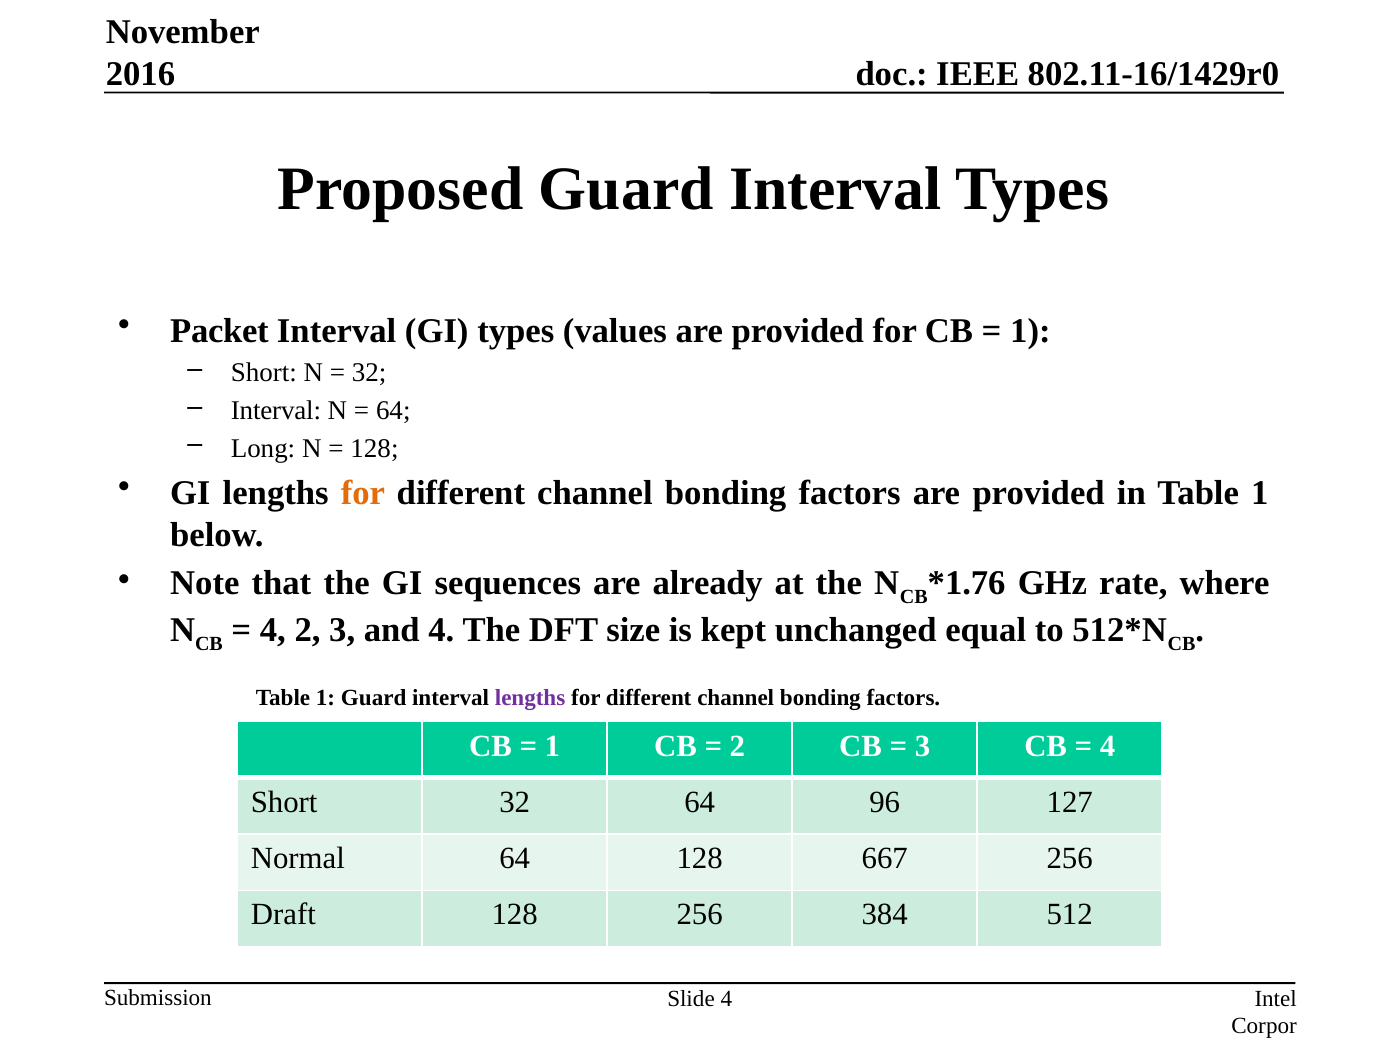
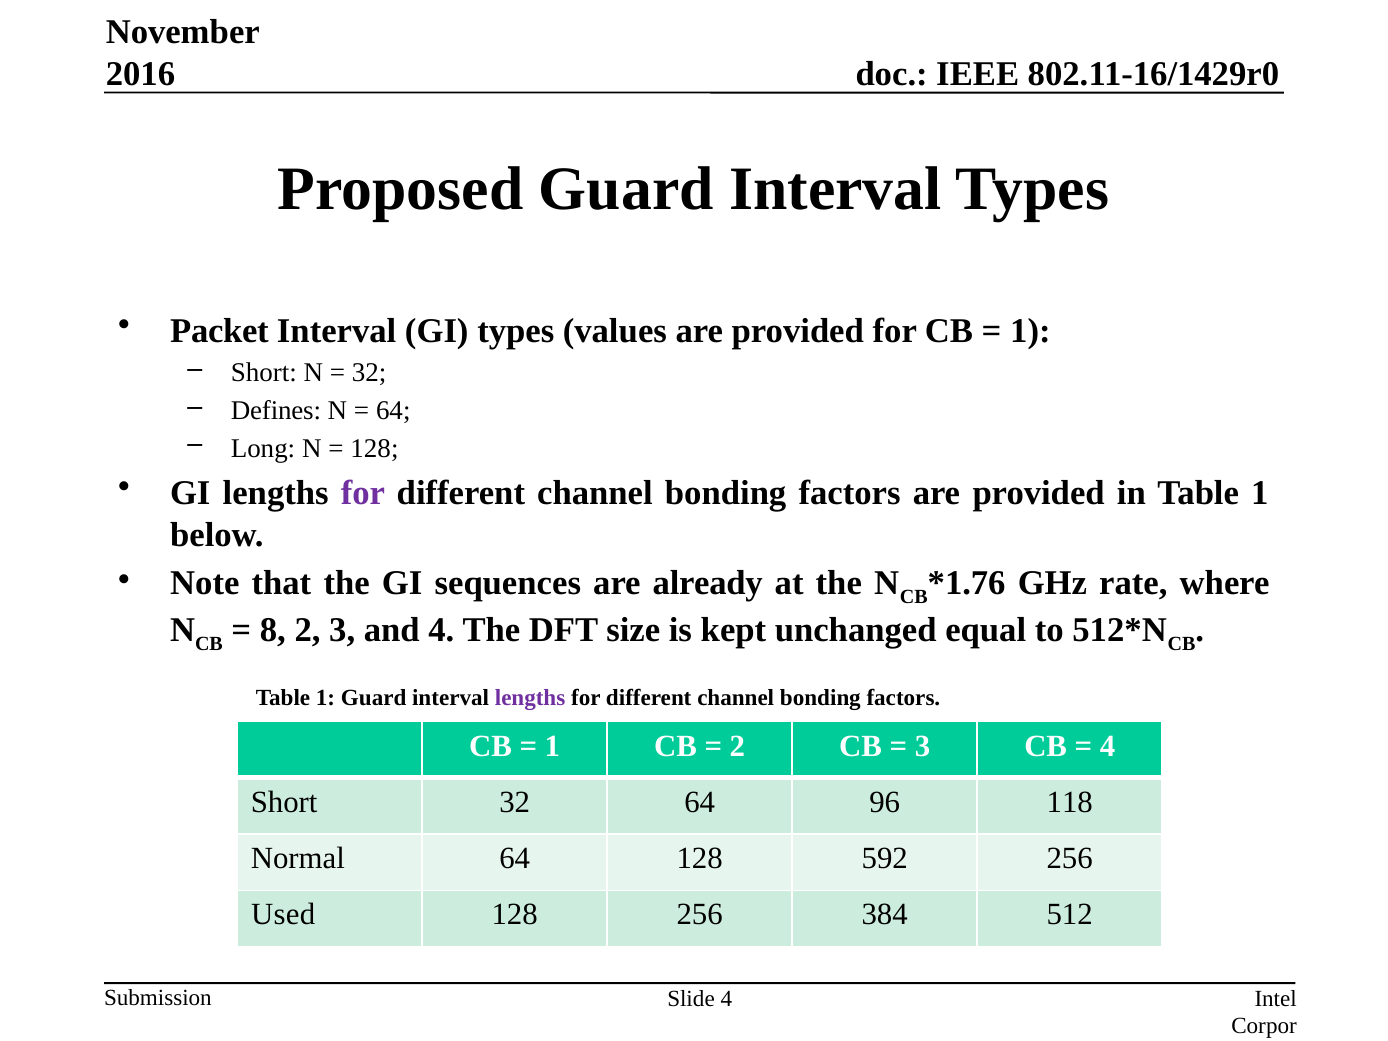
Interval: Interval -> Defines (276, 411)
for colour: orange -> purple (363, 493)
4: 4 -> 8 (273, 631)
127: 127 -> 118 (1070, 802)
667: 667 -> 592 (885, 858)
Draft: Draft -> Used (283, 915)
